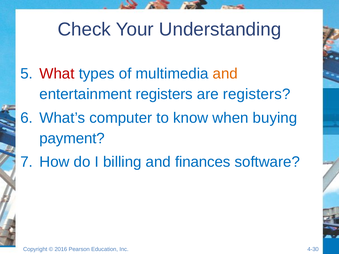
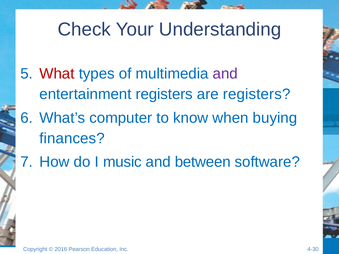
and colour: orange -> purple (225, 74)
payment: payment -> finances (72, 139)
billing: billing -> music (122, 162)
finances: finances -> between (203, 162)
